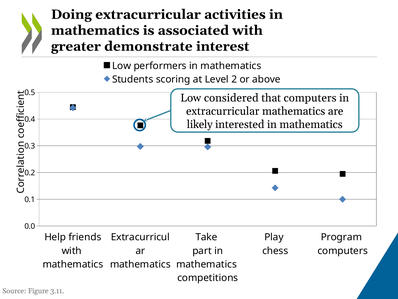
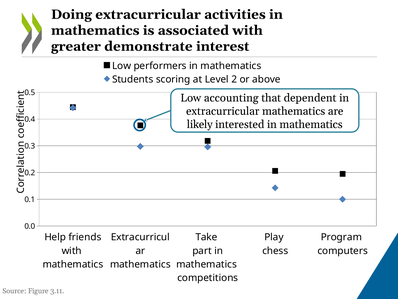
considered: considered -> accounting (231, 98)
that computers: computers -> dependent (310, 98)
